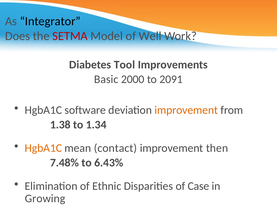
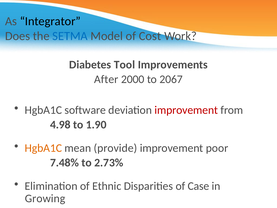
SETMA colour: red -> blue (70, 36)
Well: Well -> Cost (150, 36)
Basic: Basic -> After (106, 79)
2091: 2091 -> 2067 (171, 79)
improvement colour: orange -> red (186, 110)
1.38: 1.38 -> 4.98 (60, 125)
1.34: 1.34 -> 1.90 (96, 125)
contact: contact -> provide (115, 148)
then: then -> poor (217, 148)
6.43%: 6.43% -> 2.73% (109, 163)
